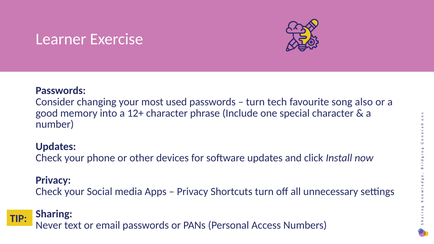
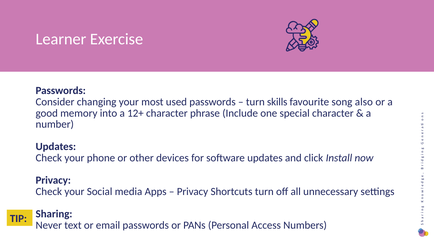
tech: tech -> skills (277, 102)
